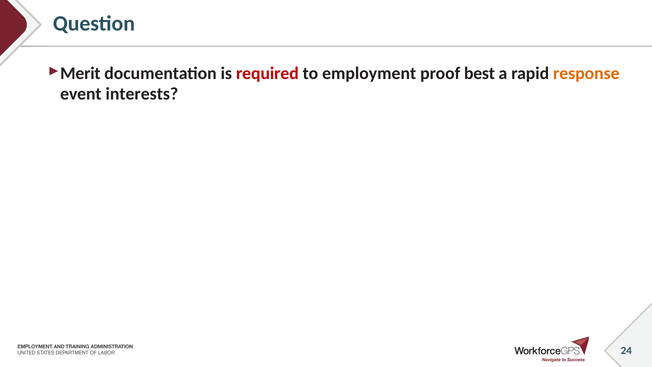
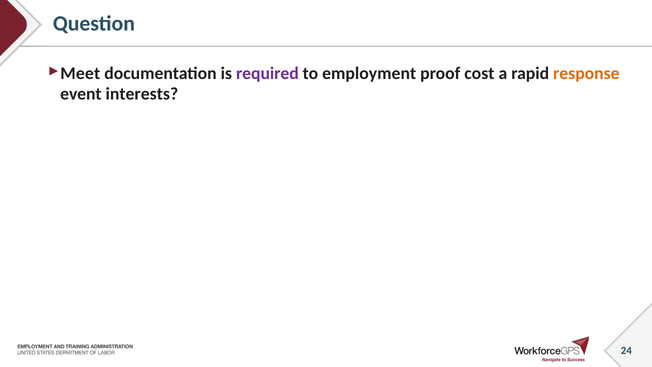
Merit: Merit -> Meet (80, 74)
required colour: red -> purple (267, 74)
best: best -> cost (479, 74)
